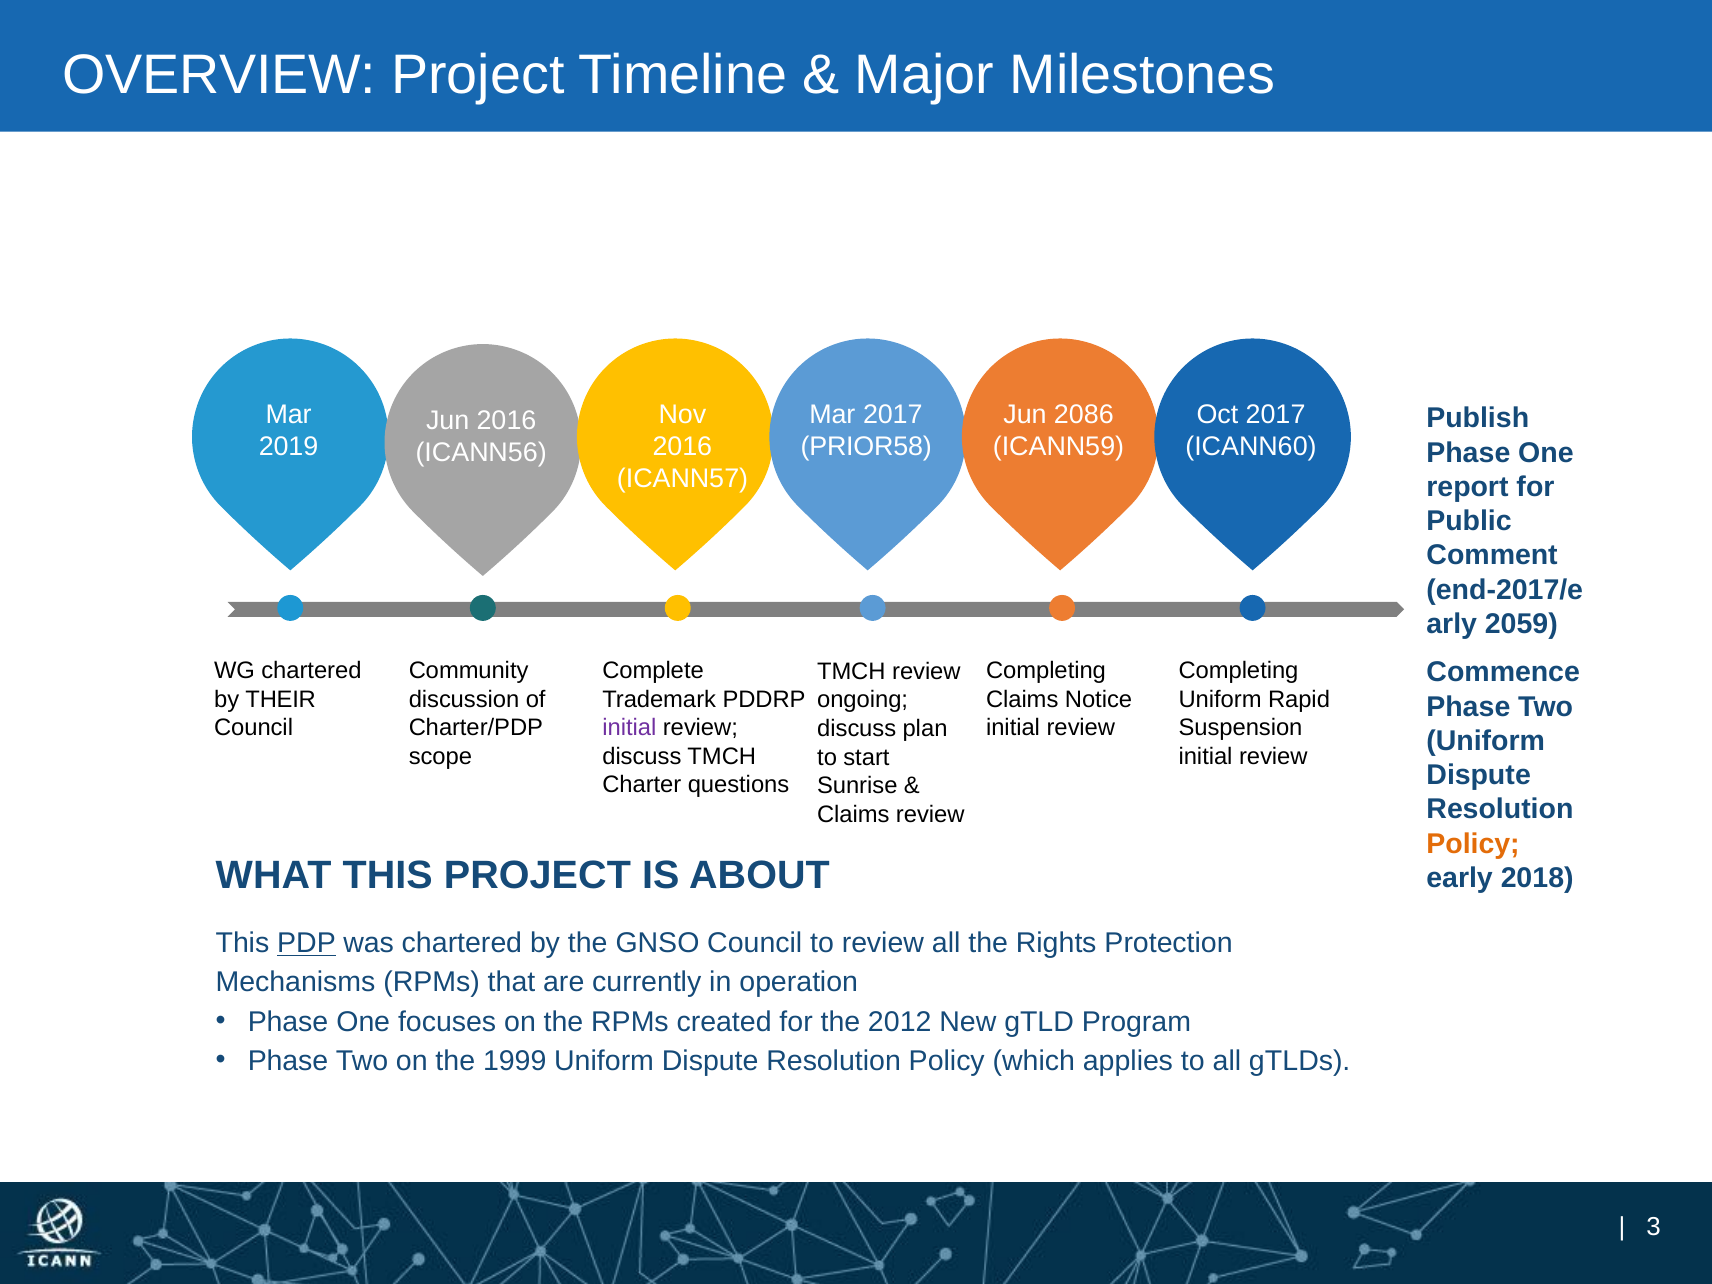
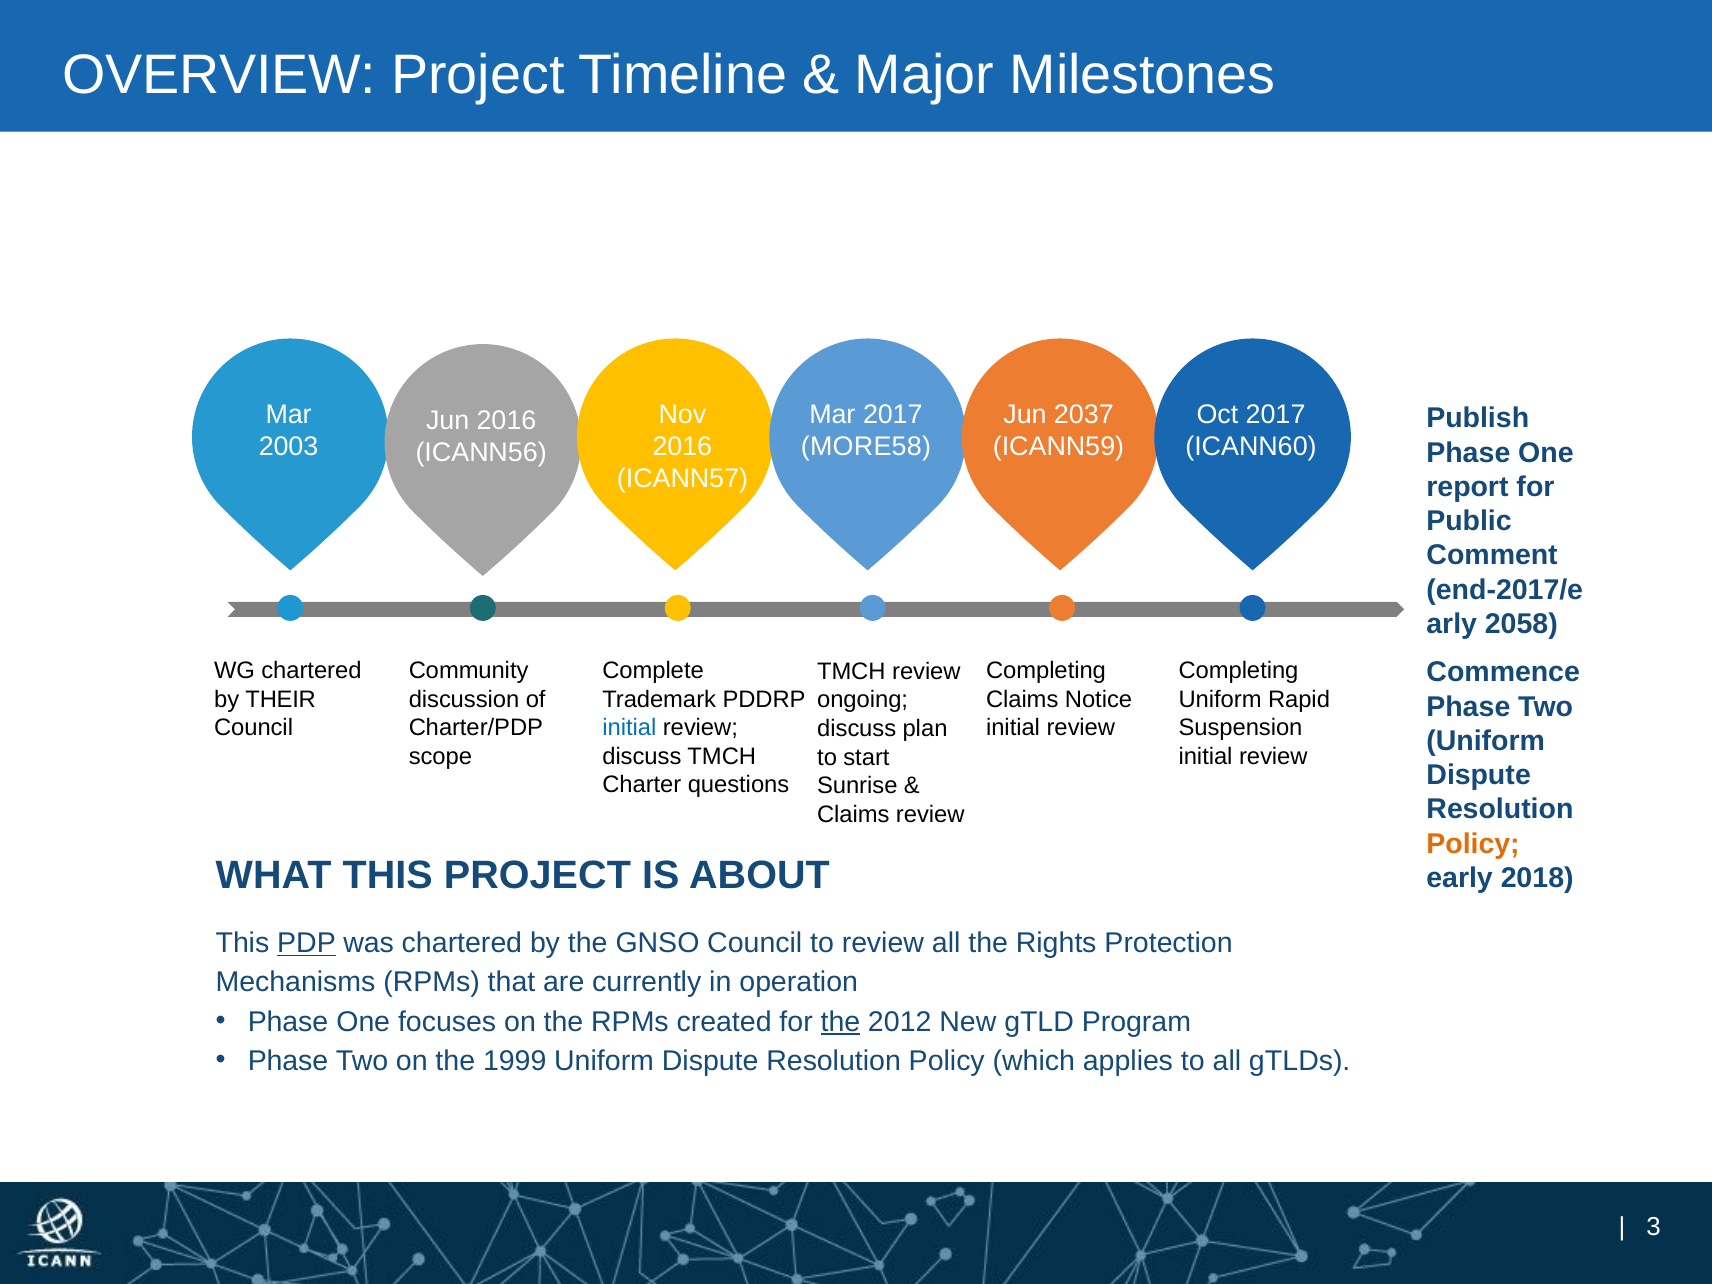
2086: 2086 -> 2037 (1084, 415)
2019: 2019 -> 2003 (289, 447)
PRIOR58: PRIOR58 -> MORE58 (866, 447)
2059: 2059 -> 2058 (1521, 624)
initial colour: purple -> blue (629, 728)
the underline: none -> present (840, 1022)
